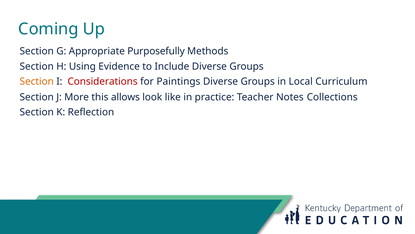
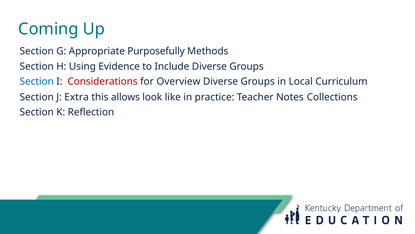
Section colour: orange -> blue (37, 81)
Paintings: Paintings -> Overview (178, 81)
More: More -> Extra (77, 97)
